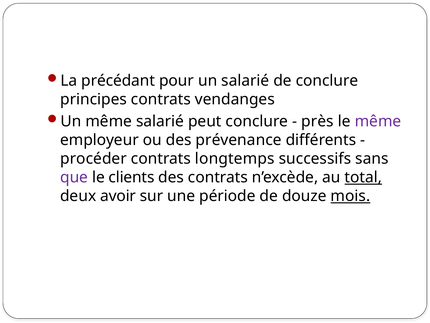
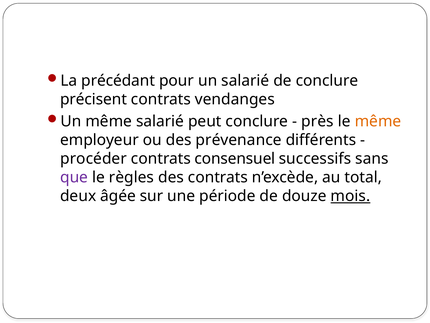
principes: principes -> précisent (94, 99)
même colour: purple -> orange (378, 121)
longtemps: longtemps -> consensuel (235, 159)
clients: clients -> règles (131, 177)
total underline: present -> none (363, 177)
avoir: avoir -> âgée (118, 196)
